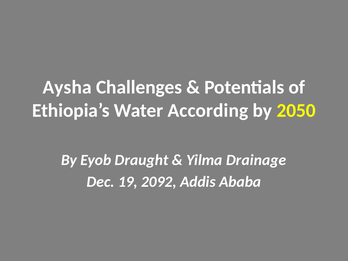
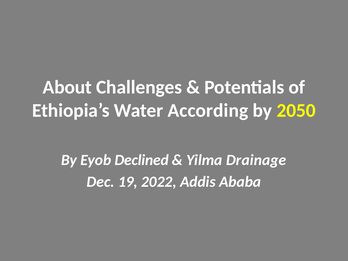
Aysha: Aysha -> About (67, 87)
Draught: Draught -> Declined (142, 160)
2092: 2092 -> 2022 (159, 182)
